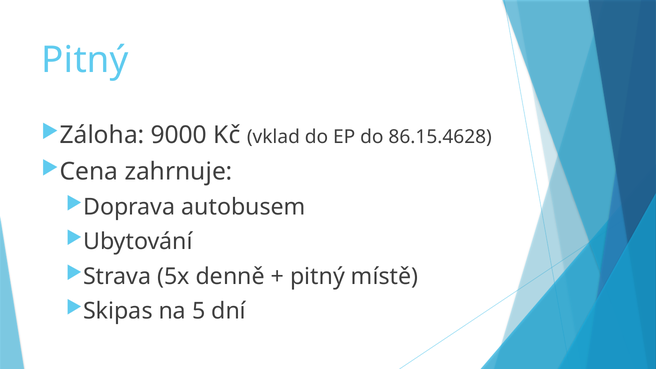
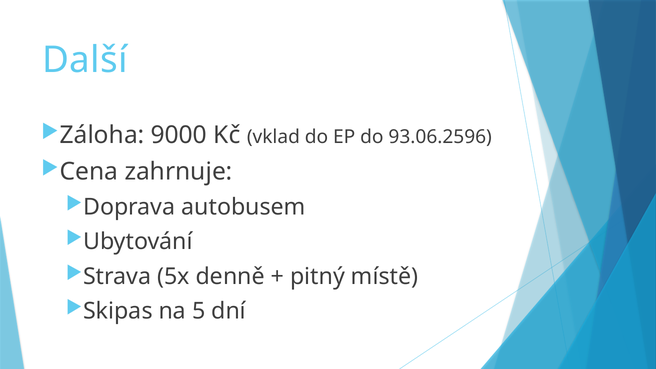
Pitný: Pitný -> Další (85, 60)
86.15.4628: 86.15.4628 -> 93.06.2596 (440, 137)
